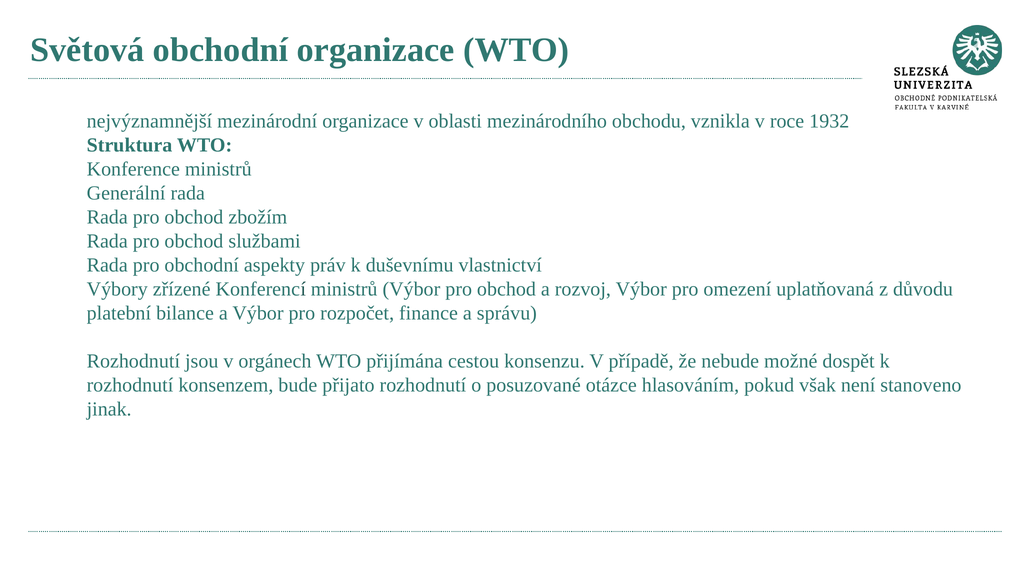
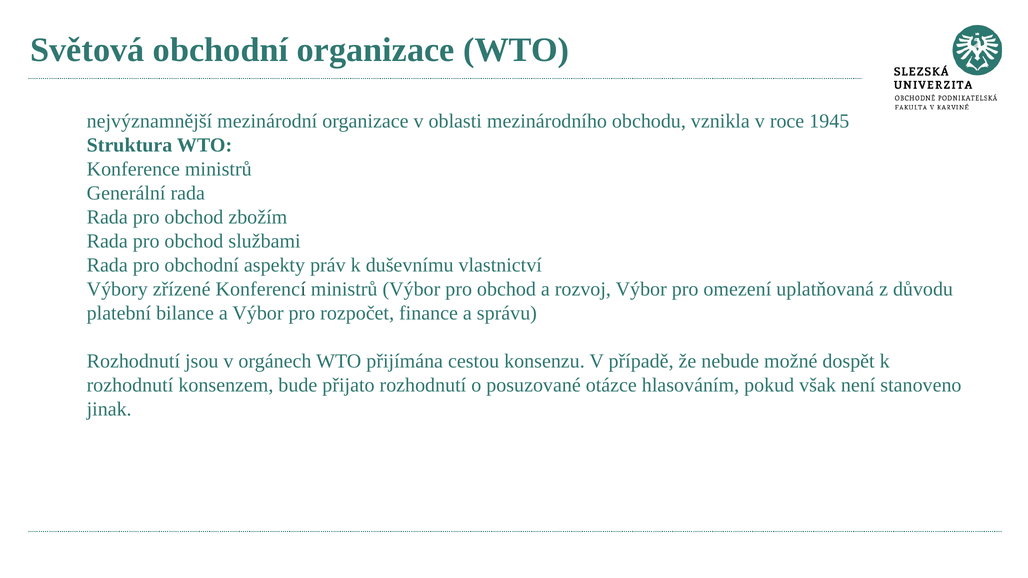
1932: 1932 -> 1945 (829, 121)
